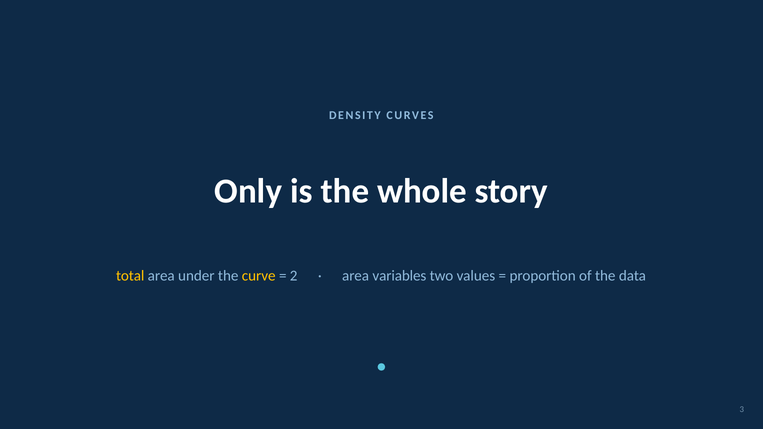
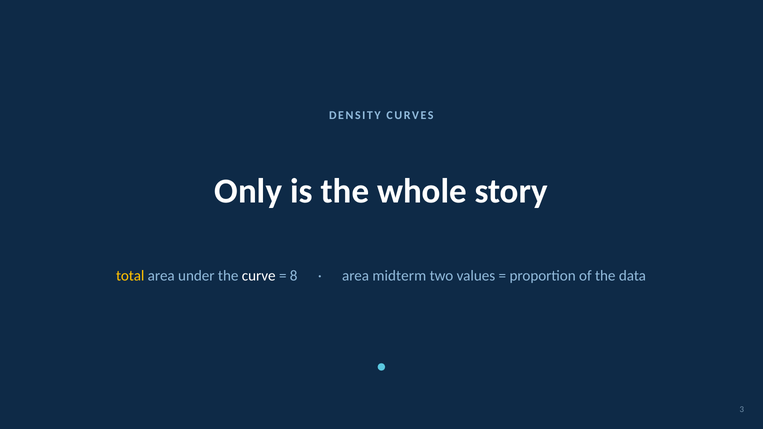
curve colour: yellow -> white (259, 276)
2: 2 -> 8 (294, 276)
variables: variables -> midterm (399, 276)
